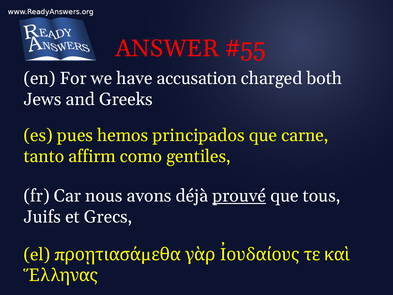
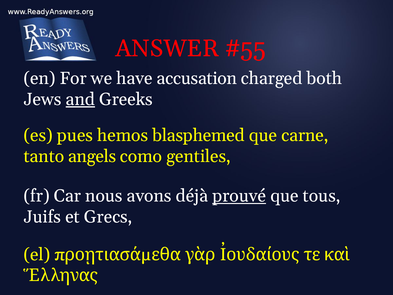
and underline: none -> present (80, 99)
principados: principados -> blasphemed (199, 135)
affirm: affirm -> angels (92, 156)
